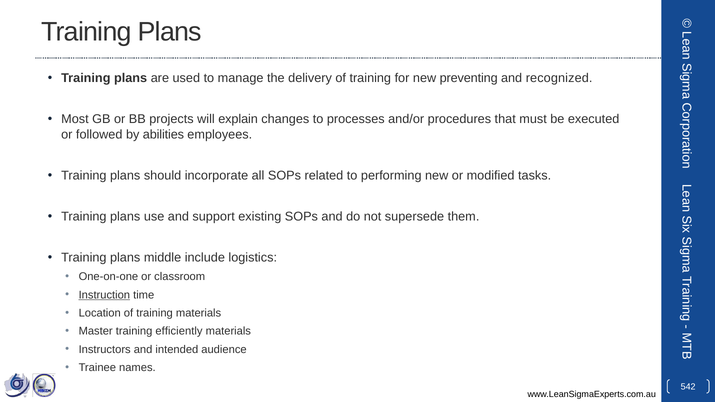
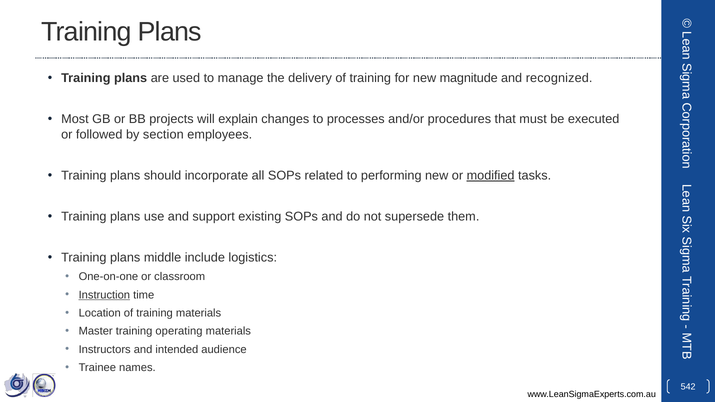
preventing: preventing -> magnitude (469, 78)
abilities: abilities -> section (163, 135)
modified underline: none -> present (491, 176)
efficiently: efficiently -> operating (179, 331)
